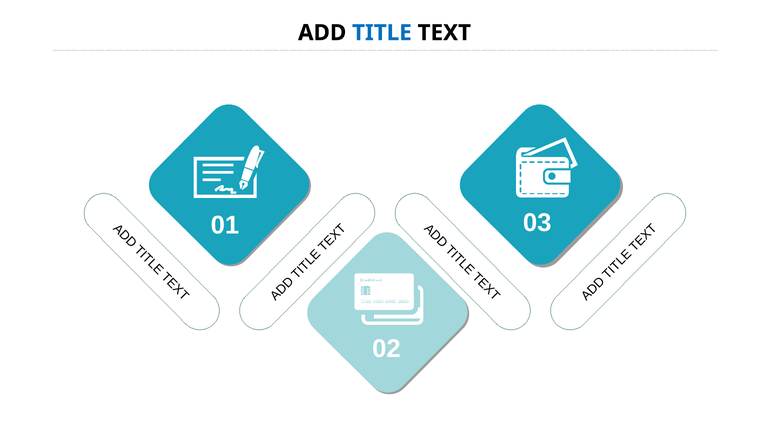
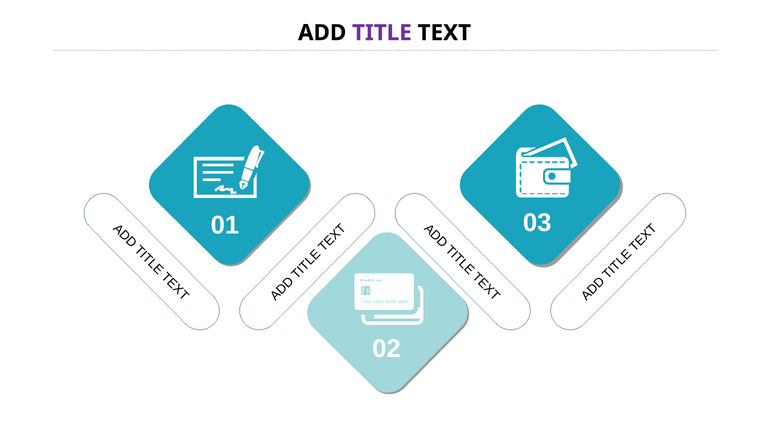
TITLE colour: blue -> purple (382, 33)
